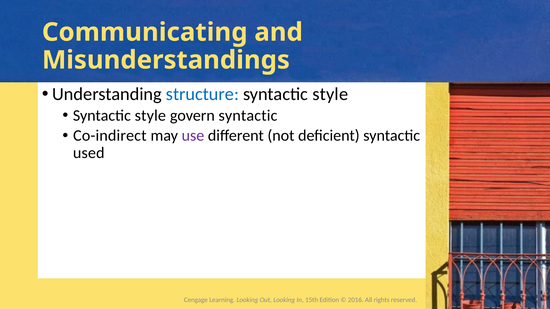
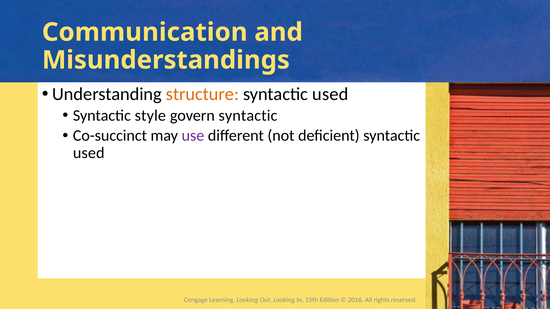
Communicating: Communicating -> Communication (145, 32)
structure colour: blue -> orange (202, 94)
style: style -> used (330, 94)
Co-indirect: Co-indirect -> Co-succinct (110, 136)
